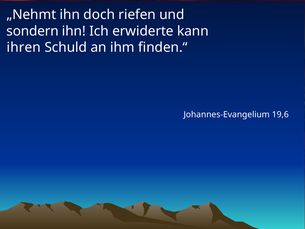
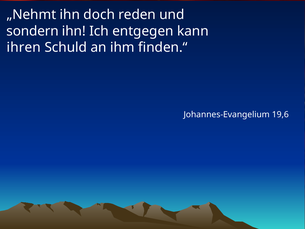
riefen: riefen -> reden (137, 15)
erwiderte: erwiderte -> entgegen (143, 31)
